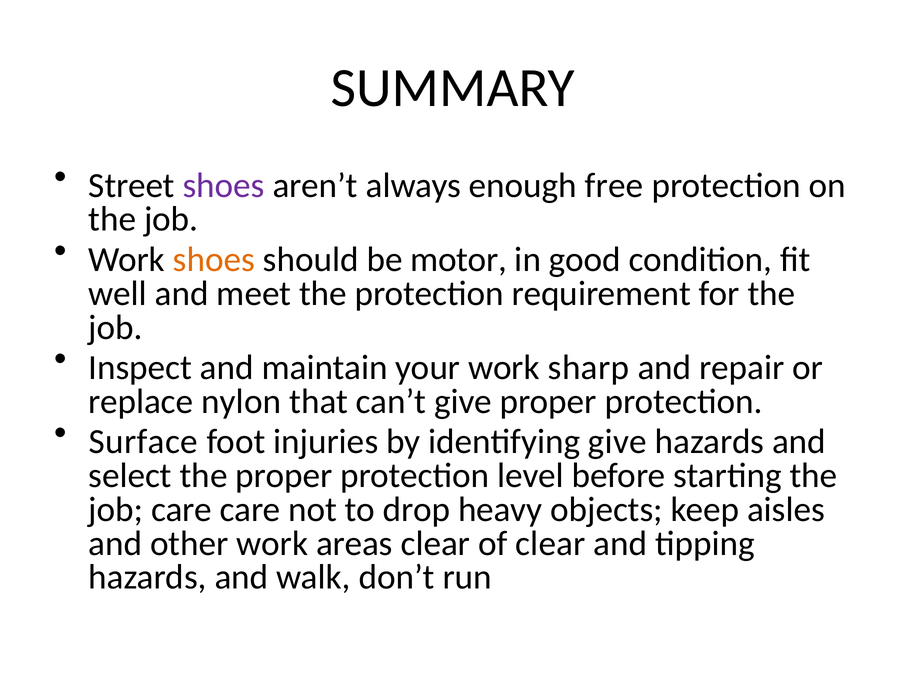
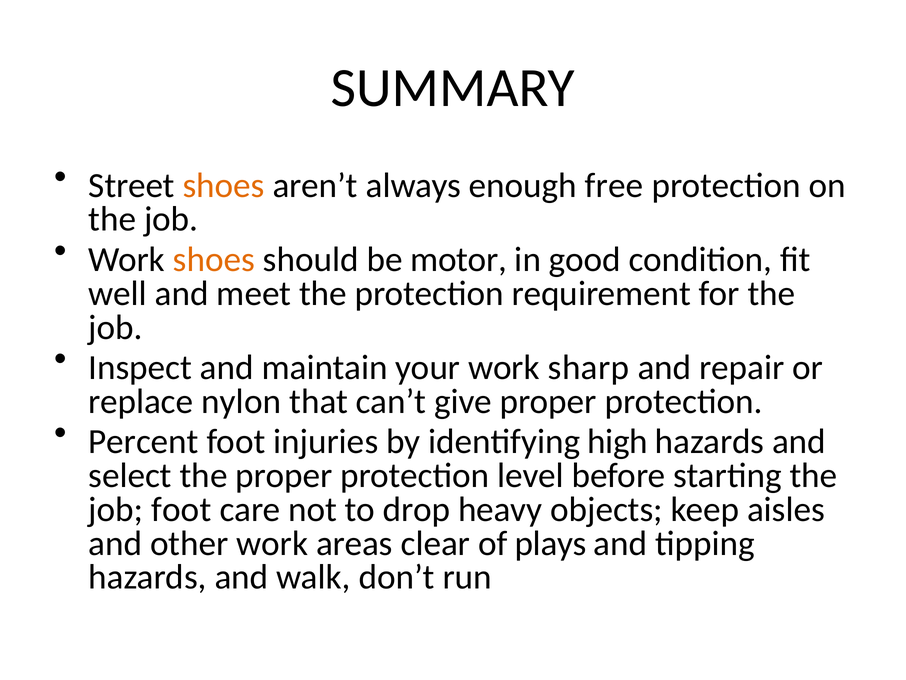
shoes colour: purple -> orange (224, 185)
Surface: Surface -> Percent (143, 442)
identifying give: give -> high (618, 442)
job care: care -> foot (181, 509)
of clear: clear -> plays (551, 543)
